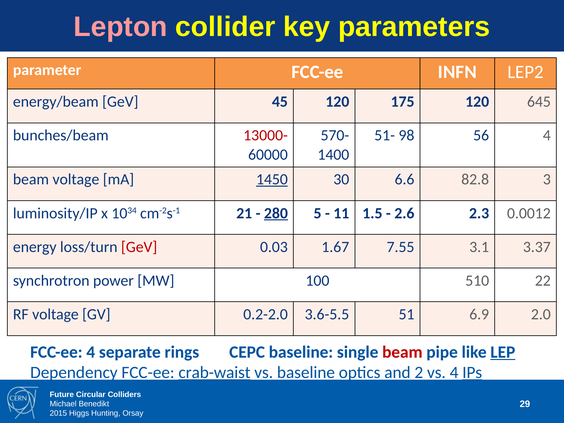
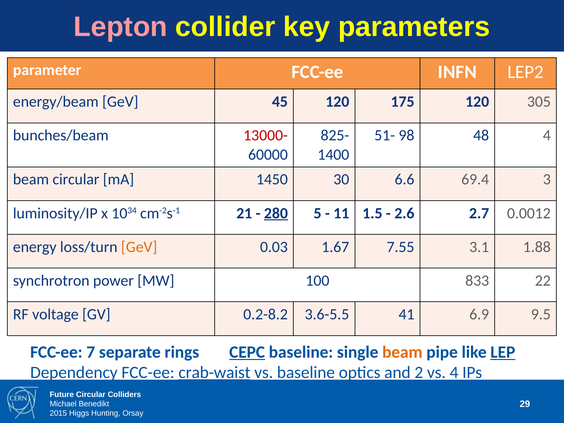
645: 645 -> 305 (539, 102)
570-: 570- -> 825- (335, 135)
56: 56 -> 48 (481, 135)
beam voltage: voltage -> circular (76, 179)
1450 underline: present -> none (272, 179)
82.8: 82.8 -> 69.4 (475, 179)
2.3: 2.3 -> 2.7 (479, 213)
GeV colour: red -> orange (139, 247)
3.37: 3.37 -> 1.88 (537, 247)
510: 510 -> 833 (477, 281)
0.2-2.0: 0.2-2.0 -> 0.2-8.2 (266, 314)
51: 51 -> 41 (407, 314)
2.0: 2.0 -> 9.5 (541, 314)
FCC-ee 4: 4 -> 7 (91, 352)
CEPC underline: none -> present (247, 352)
beam colour: red -> orange (402, 352)
IPs underline: present -> none (472, 372)
